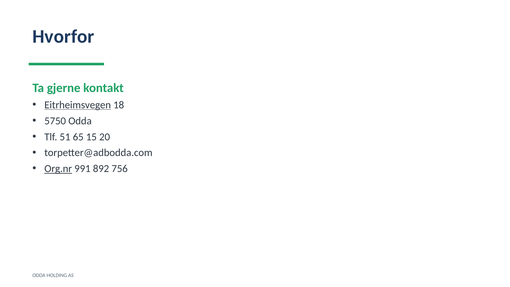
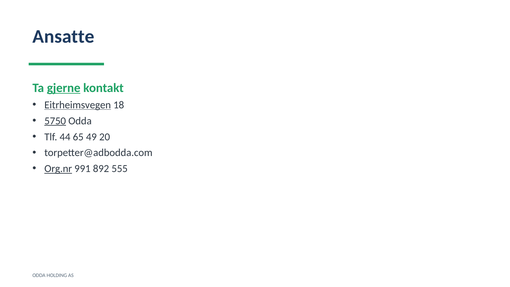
Hvorfor: Hvorfor -> Ansatte (63, 36)
gjerne underline: none -> present (64, 88)
5750 underline: none -> present (55, 121)
51: 51 -> 44 (65, 137)
15: 15 -> 49 (91, 137)
756: 756 -> 555 (120, 169)
